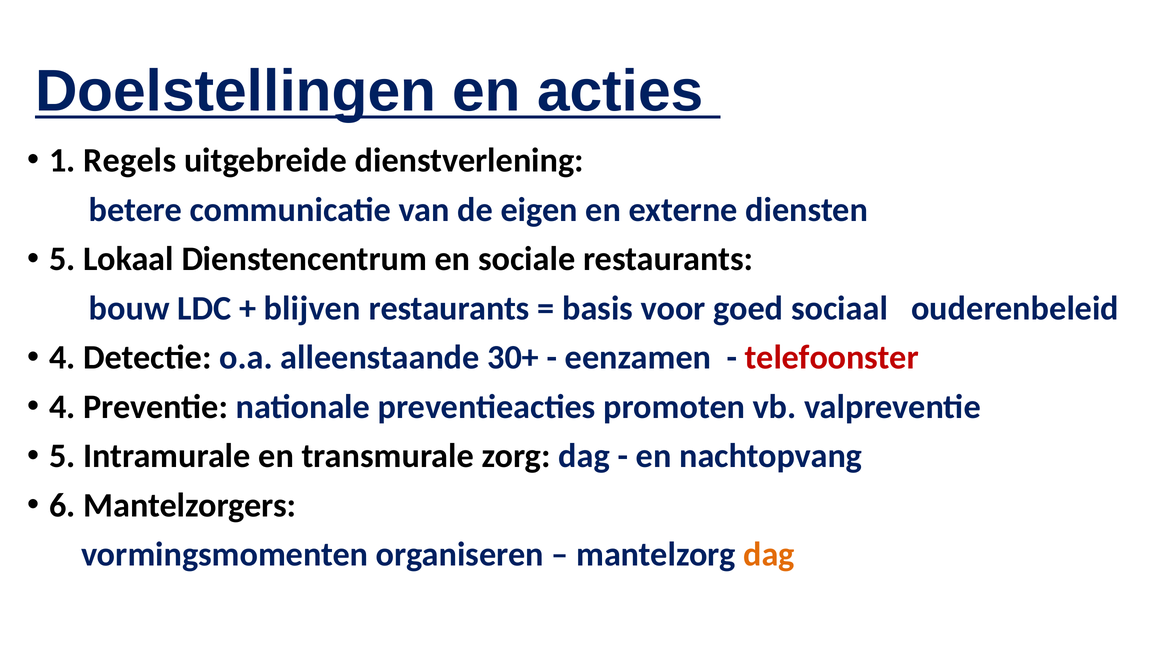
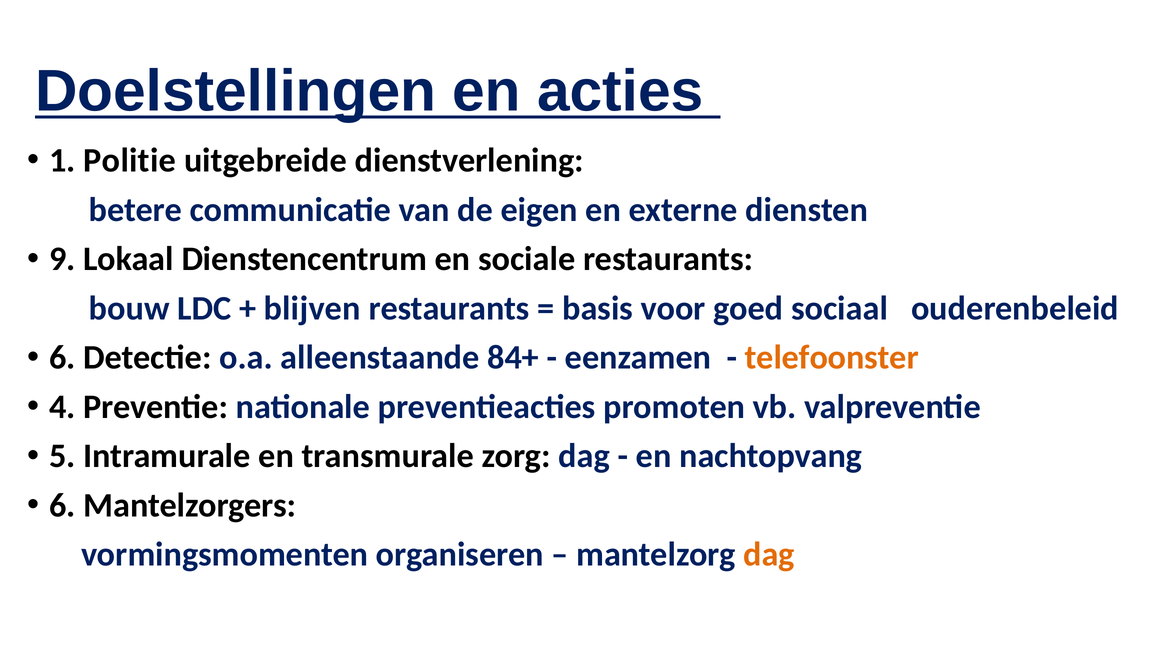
Regels: Regels -> Politie (130, 160)
5: 5 -> 9 (62, 259)
4: 4 -> 6 (62, 358)
30+: 30+ -> 84+ (513, 358)
telefoonster colour: red -> orange (832, 358)
